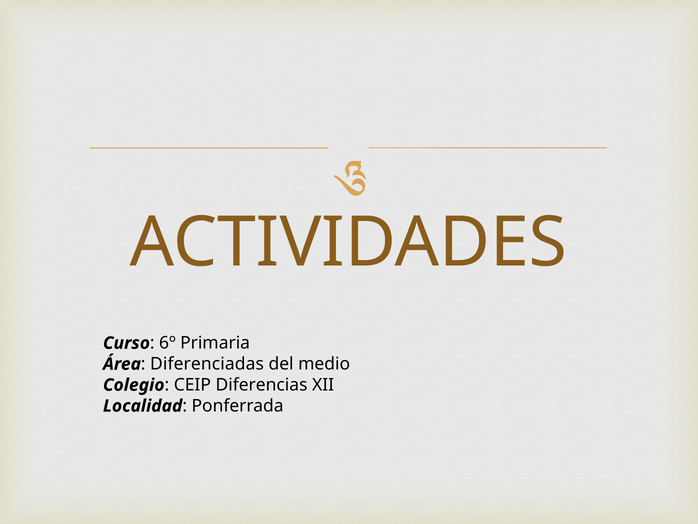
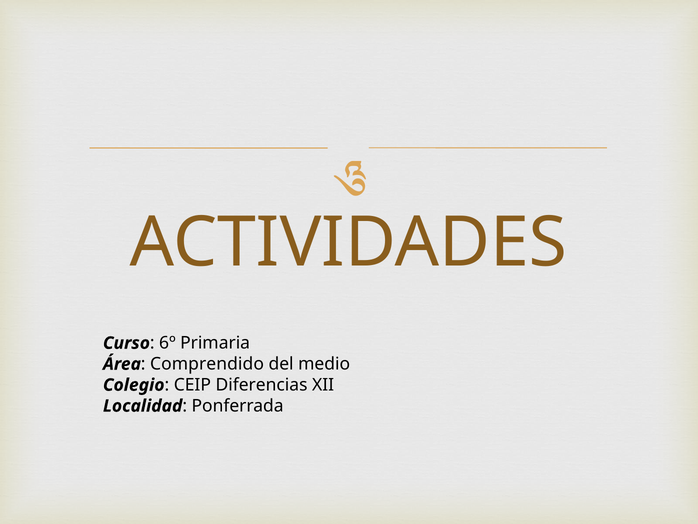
Diferenciadas: Diferenciadas -> Comprendido (207, 364)
